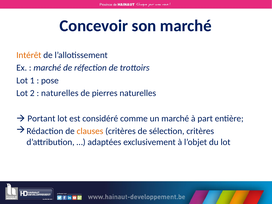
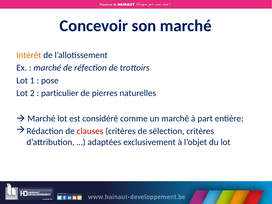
naturelles: naturelles -> particulier (60, 93)
Portant: Portant -> Marché (41, 118)
clauses colour: orange -> red (90, 131)
